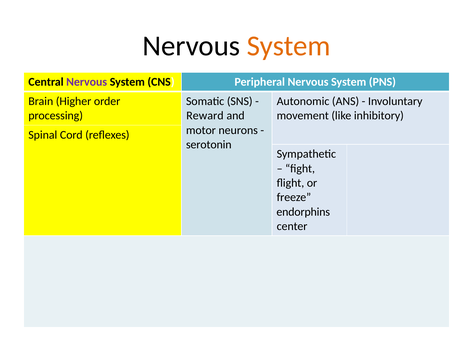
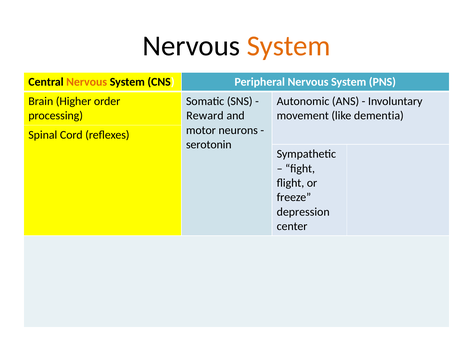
Nervous colour: purple -> orange (87, 82)
inhibitory: inhibitory -> dementia (379, 116)
endorphins: endorphins -> depression (303, 212)
